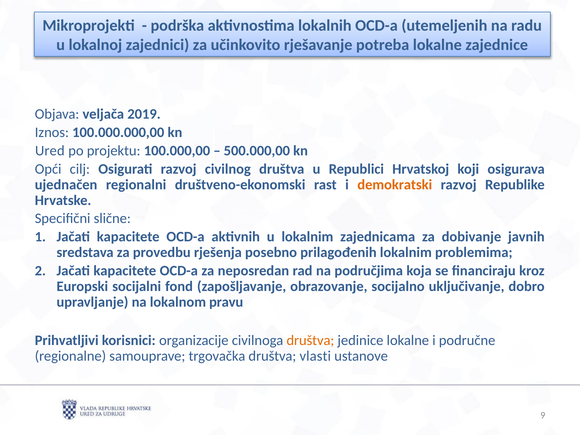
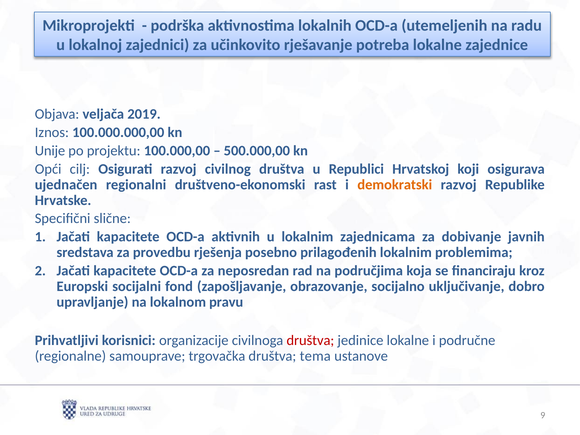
Ured: Ured -> Unije (50, 151)
društva colour: orange -> red (310, 340)
vlasti: vlasti -> tema (315, 356)
